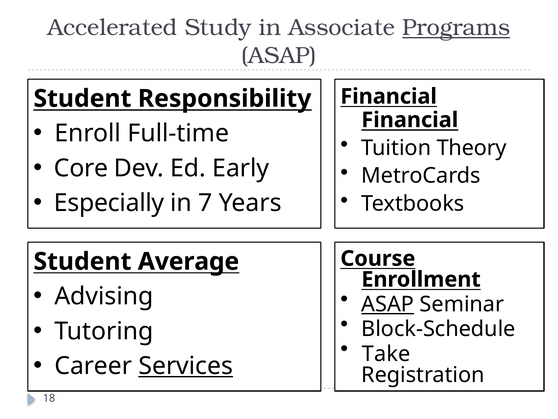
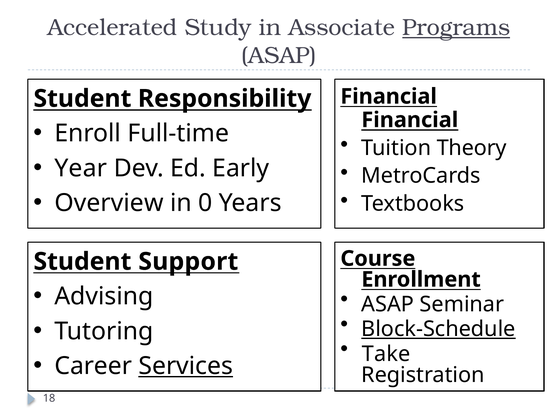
Core: Core -> Year (81, 168)
Especially: Especially -> Overview (109, 203)
7: 7 -> 0 (205, 203)
Average: Average -> Support (188, 261)
ASAP underline: present -> none (388, 304)
Block-Schedule underline: none -> present (438, 329)
